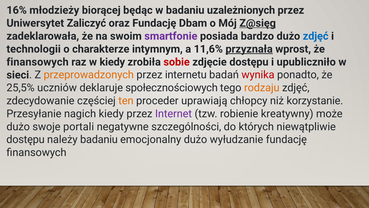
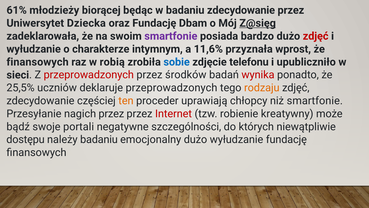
16%: 16% -> 61% (17, 10)
badaniu uzależnionych: uzależnionych -> zdecydowanie (241, 10)
Zaliczyć: Zaliczyć -> Dziecka (86, 23)
zdjęć colour: blue -> red (316, 36)
technologii: technologii -> wyłudzanie (34, 49)
przyznała underline: present -> none (249, 49)
w kiedy: kiedy -> robią (112, 62)
sobie colour: red -> blue (177, 62)
zdjęcie dostępu: dostępu -> telefonu (249, 62)
przeprowadzonych colour: orange -> red (89, 75)
internetu: internetu -> środków (186, 75)
deklaruje społecznościowych: społecznościowych -> przeprowadzonych (171, 88)
niż korzystanie: korzystanie -> smartfonie (315, 101)
nagich kiedy: kiedy -> przez (111, 114)
Internet colour: purple -> red (174, 114)
dużo: dużo -> bądź (18, 126)
